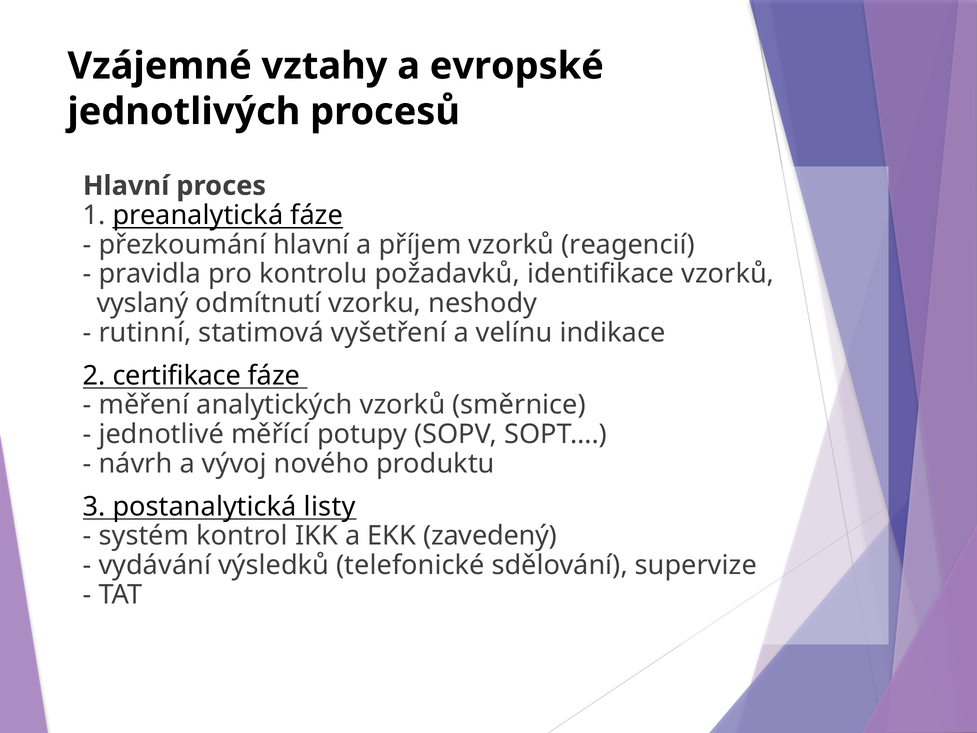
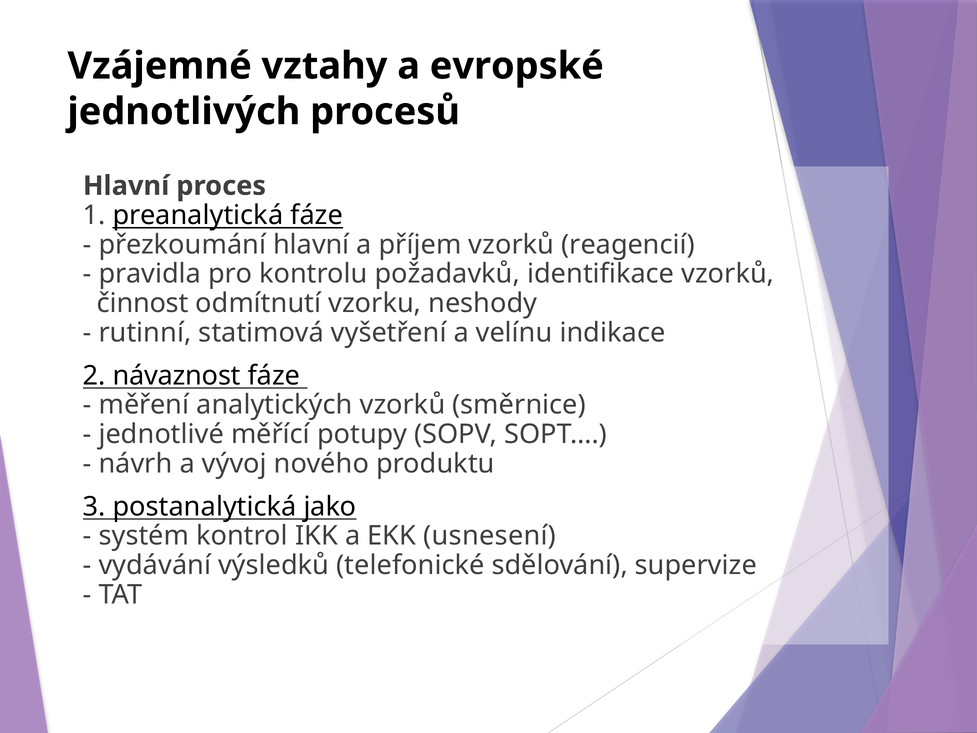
vyslaný: vyslaný -> činnost (143, 303)
certifikace: certifikace -> návaznost (177, 375)
listy: listy -> jako (330, 506)
zavedený: zavedený -> usnesení (490, 536)
